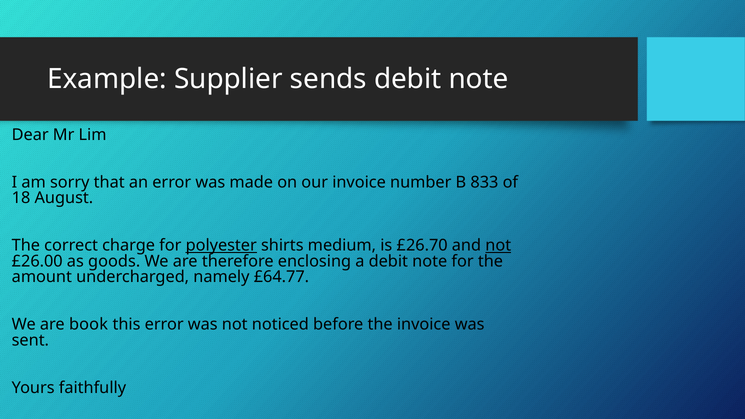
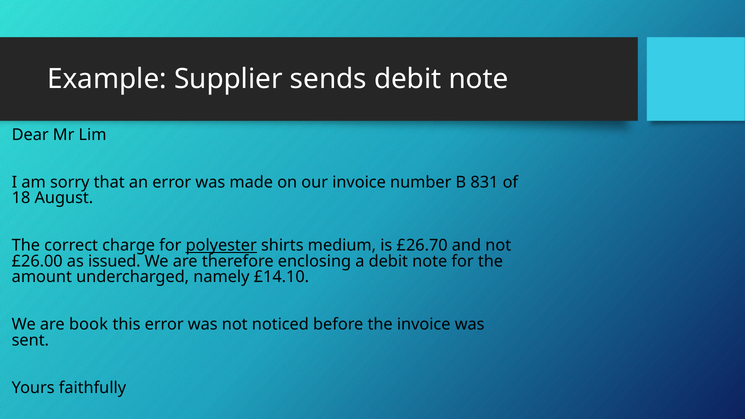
833: 833 -> 831 (484, 182)
not underline: present -> none (498, 245)
goods: goods -> issued (114, 261)
£64.77: £64.77 -> £14.10 (281, 277)
